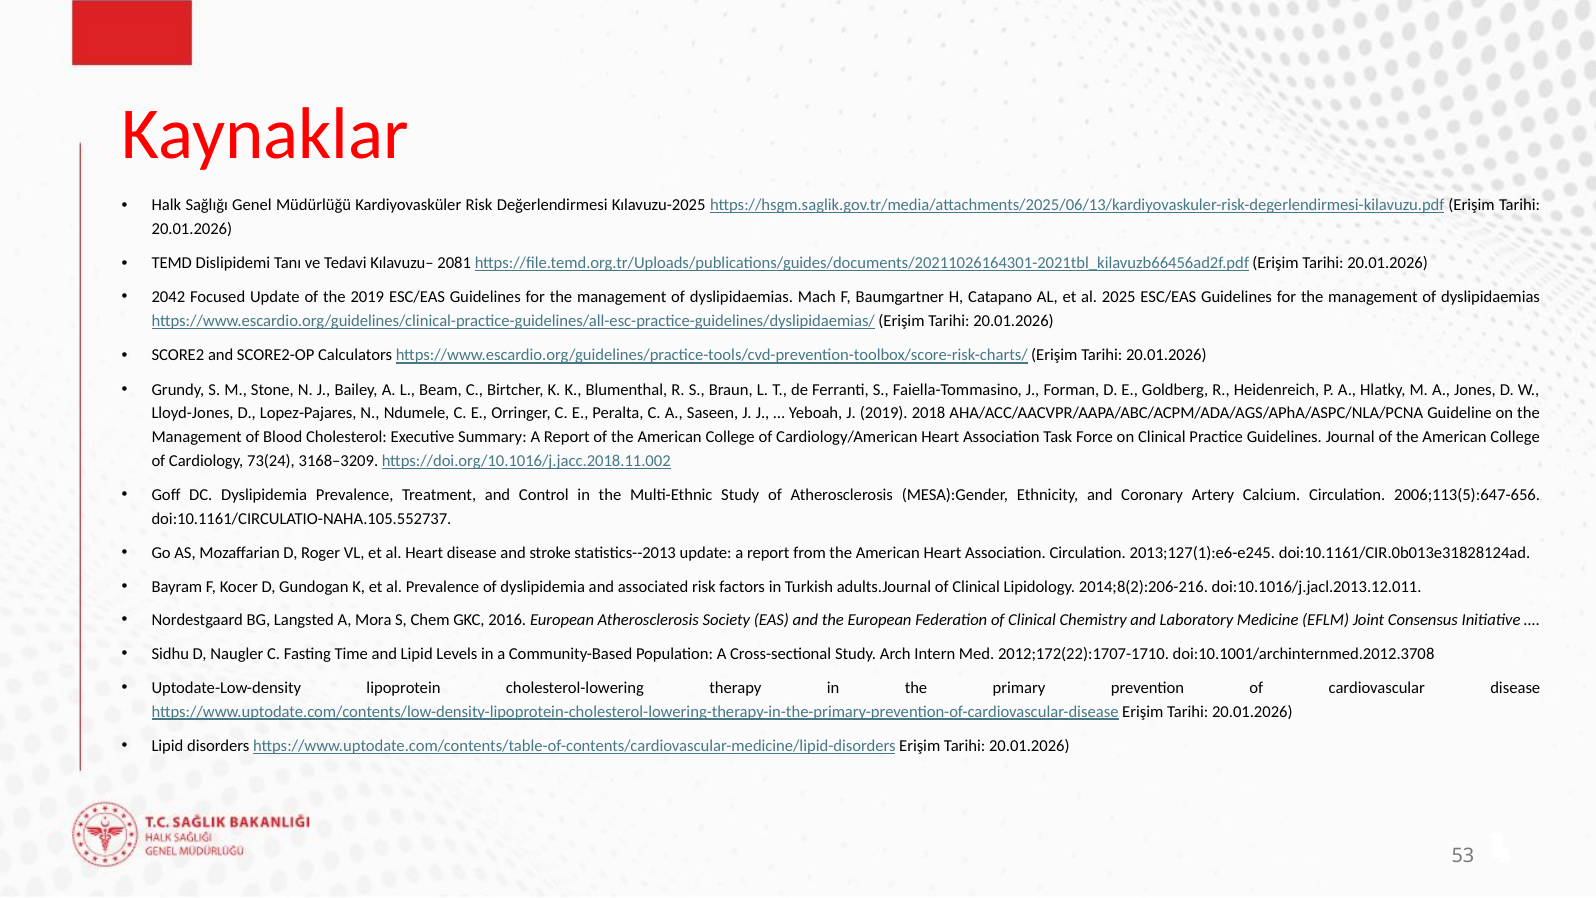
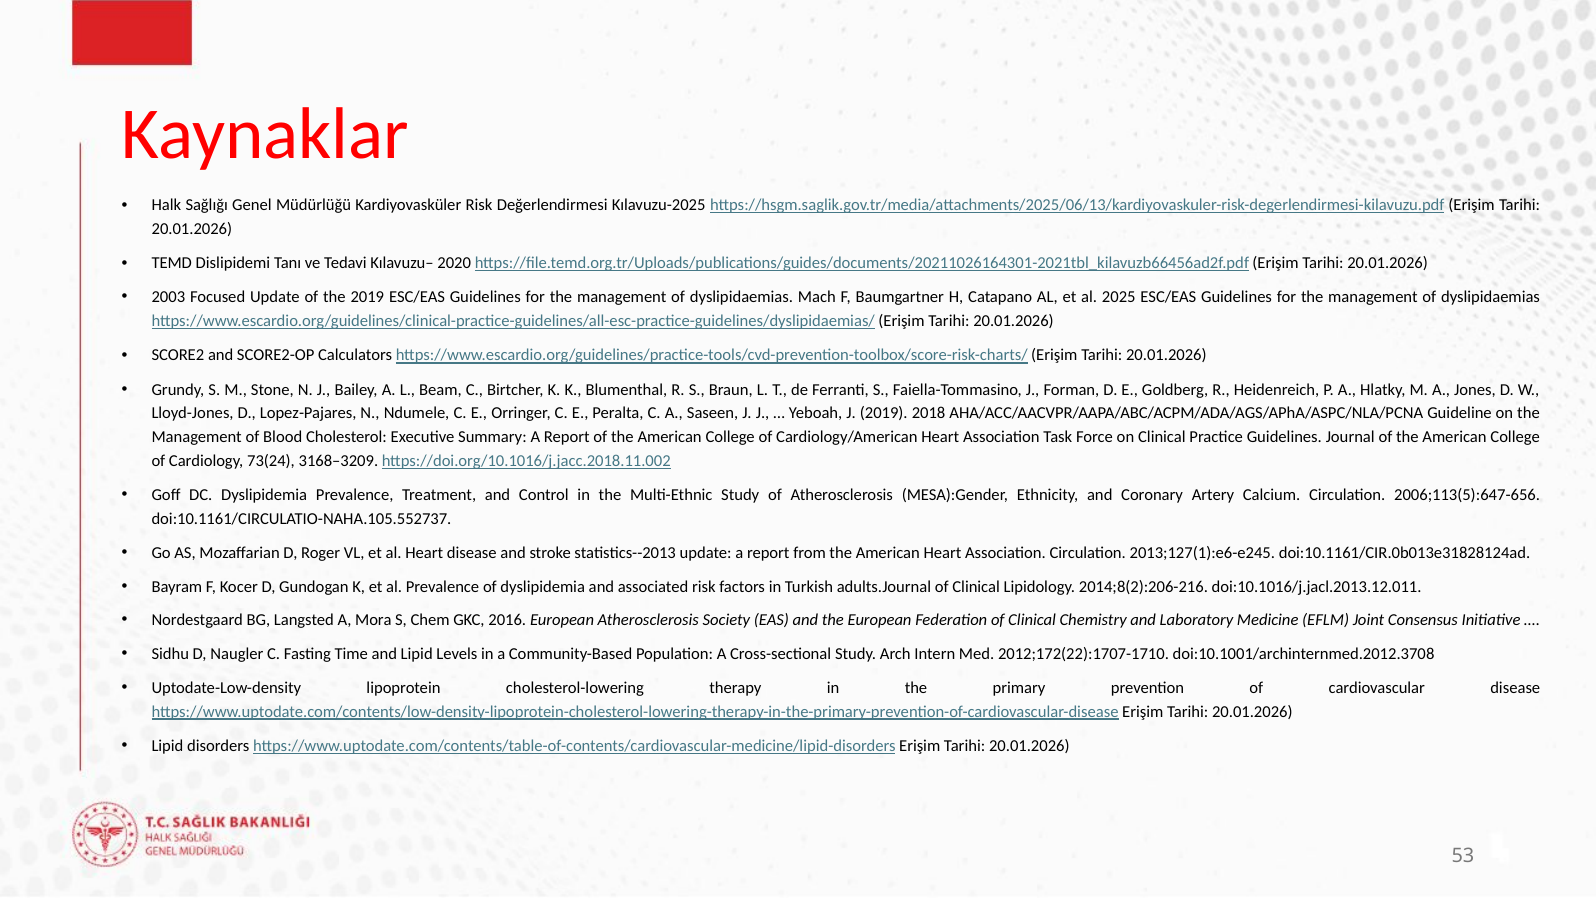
2081: 2081 -> 2020 (454, 263)
2042: 2042 -> 2003 (168, 297)
